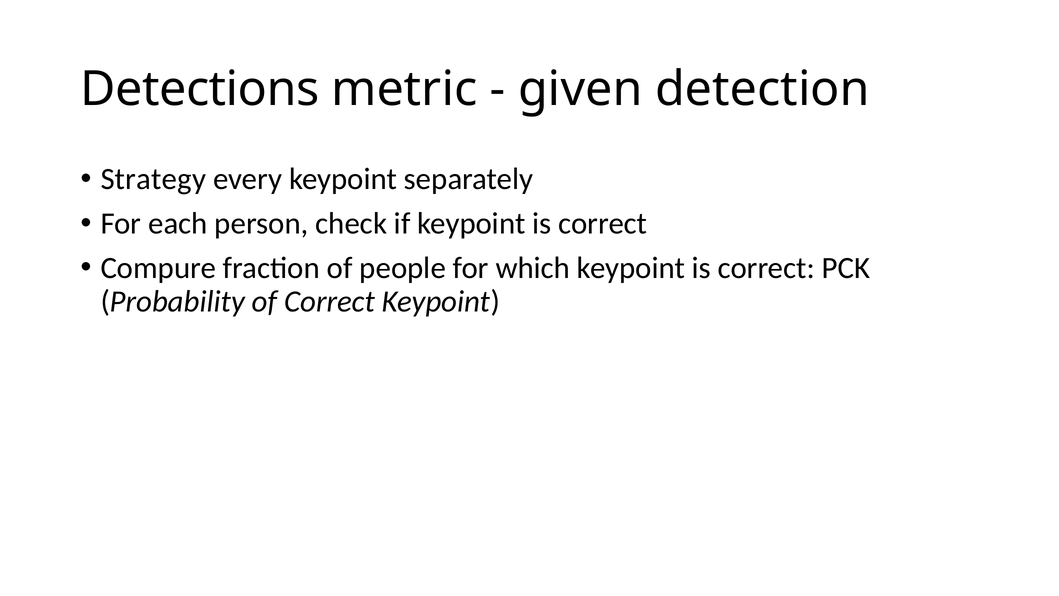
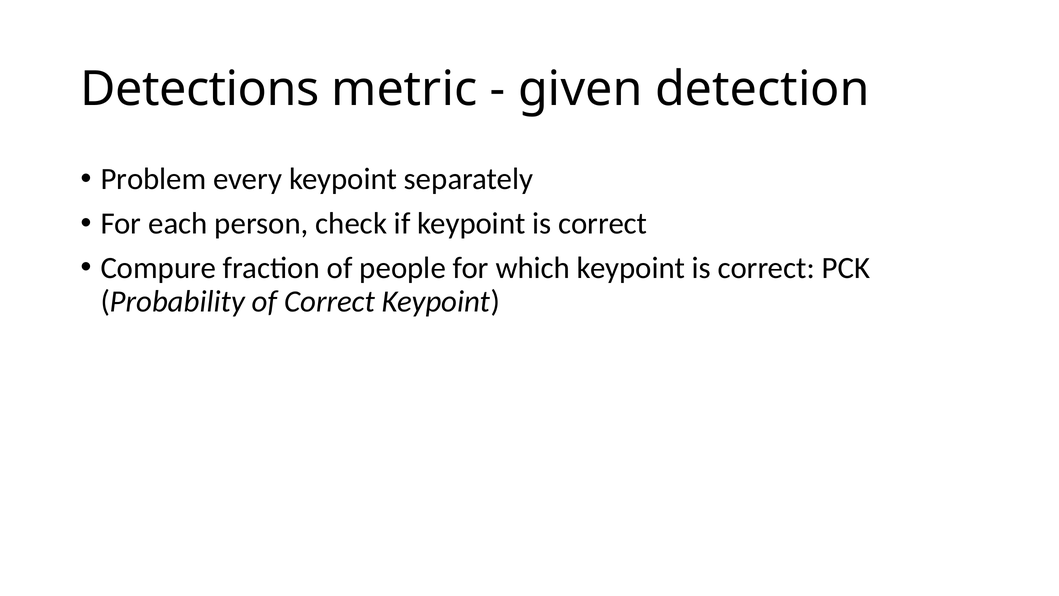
Strategy: Strategy -> Problem (153, 179)
